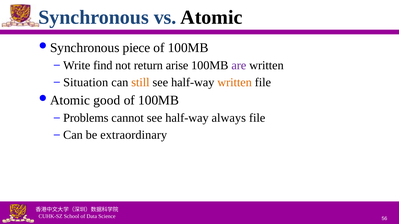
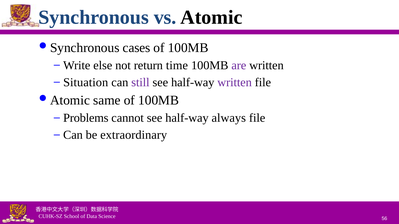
piece: piece -> cases (136, 48)
find: find -> else (103, 65)
arise: arise -> time (177, 65)
still colour: orange -> purple (140, 82)
written colour: orange -> purple (235, 82)
good: good -> same (107, 100)
